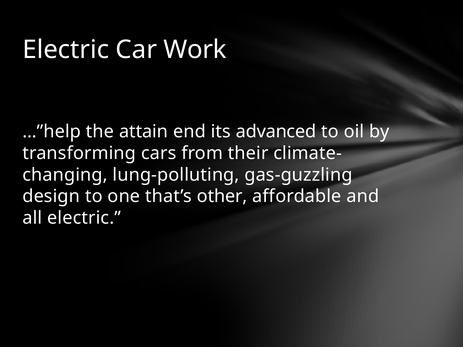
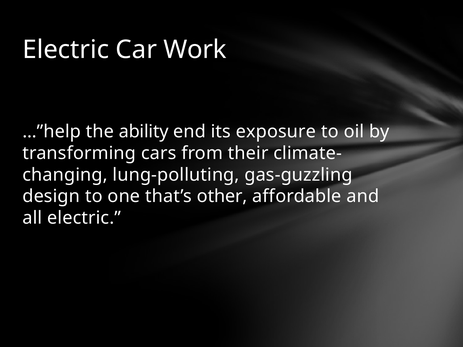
attain: attain -> ability (144, 132)
advanced: advanced -> exposure (276, 132)
